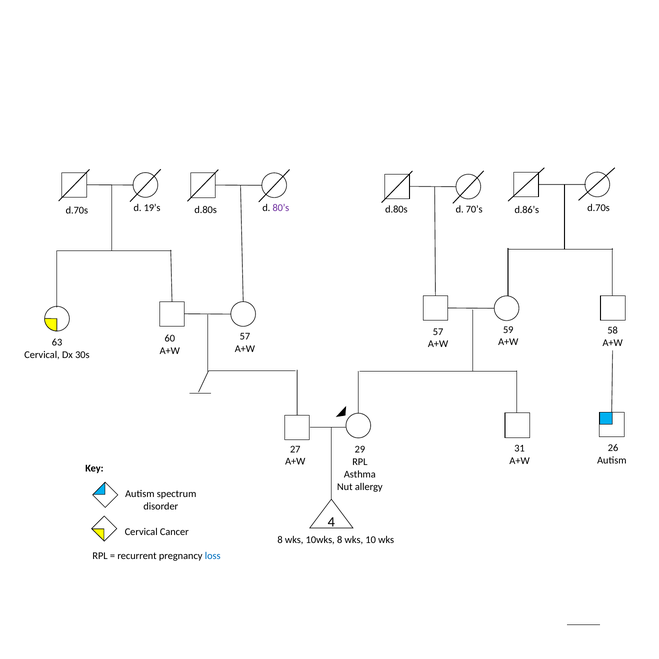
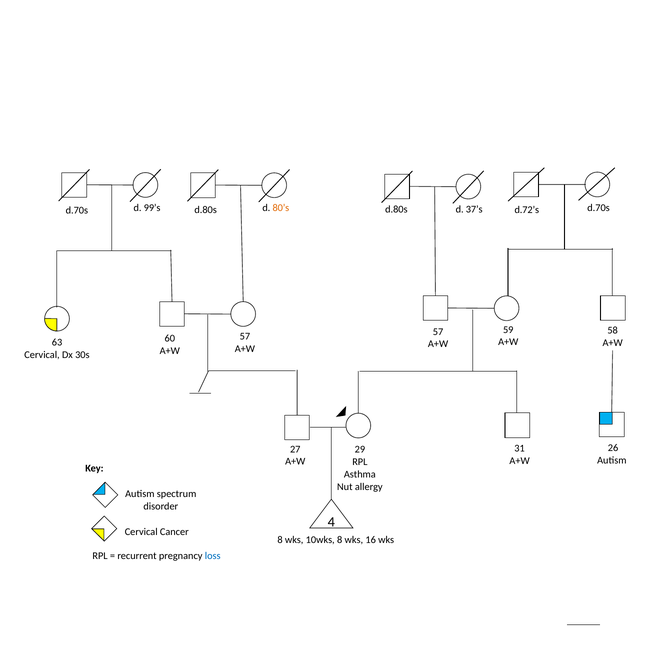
19’s: 19’s -> 99’s (152, 208)
80’s colour: purple -> orange (281, 208)
70’s: 70’s -> 37’s (474, 209)
d.86’s: d.86’s -> d.72’s (527, 210)
10: 10 -> 16 (371, 540)
